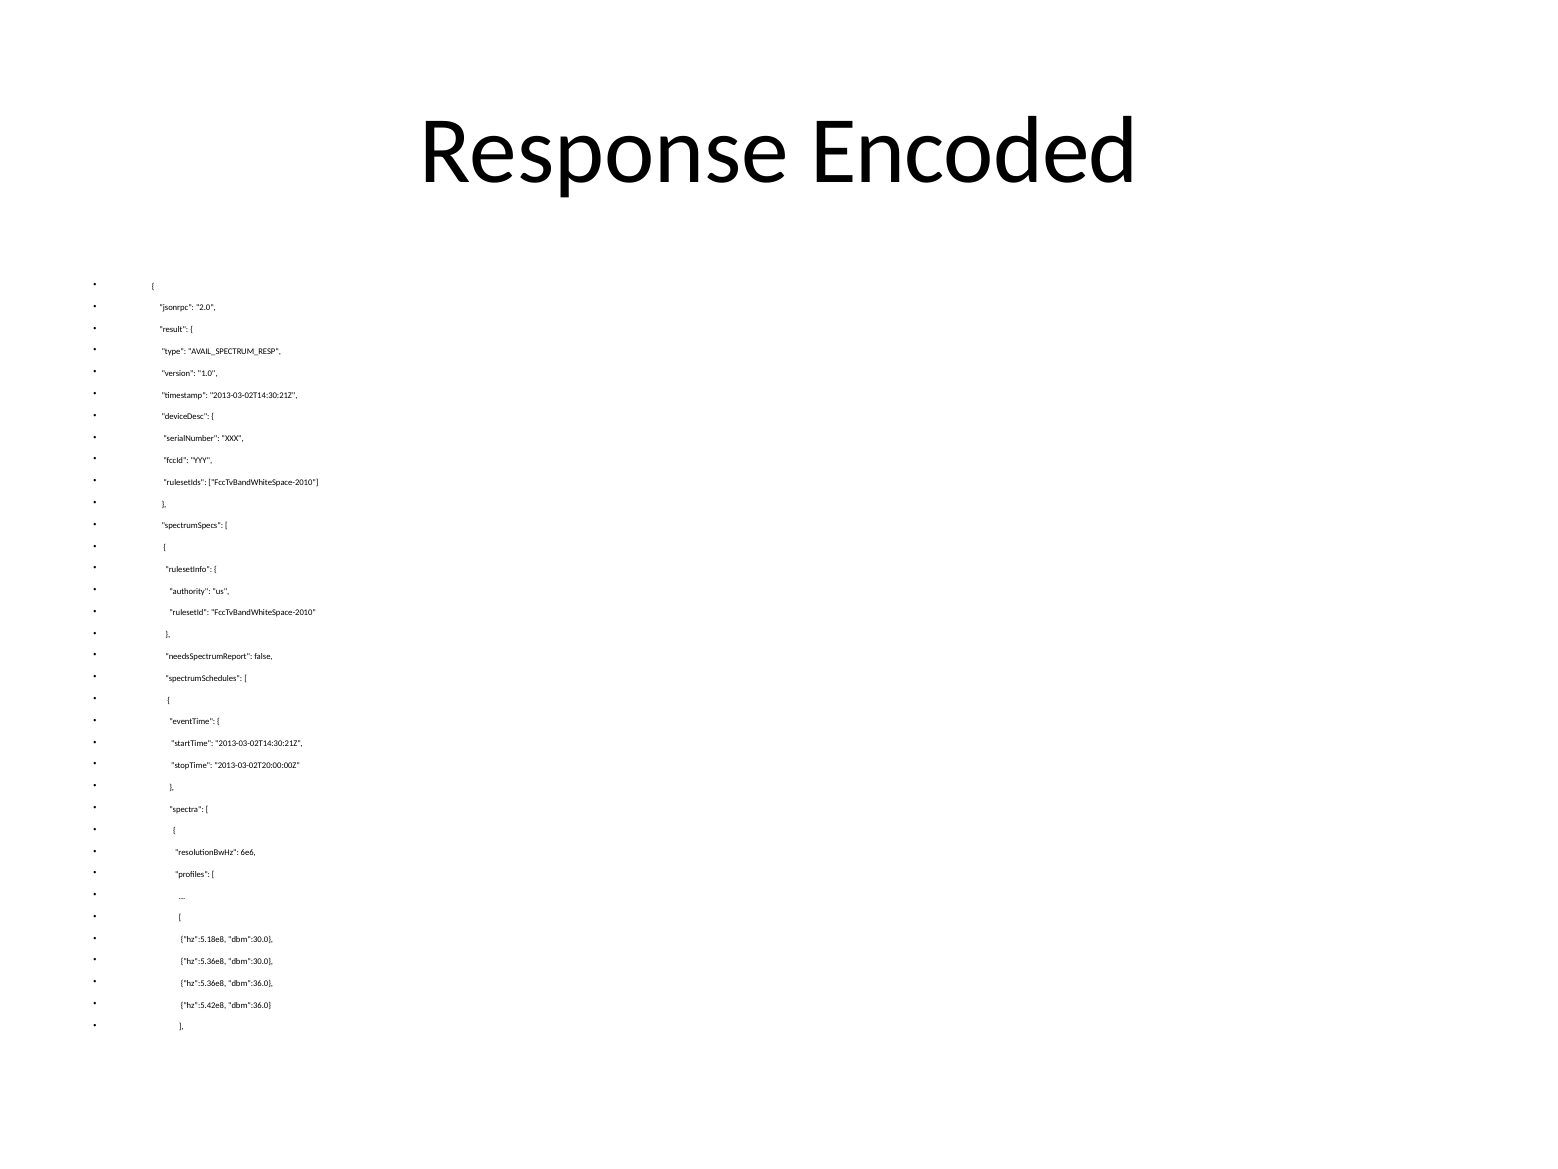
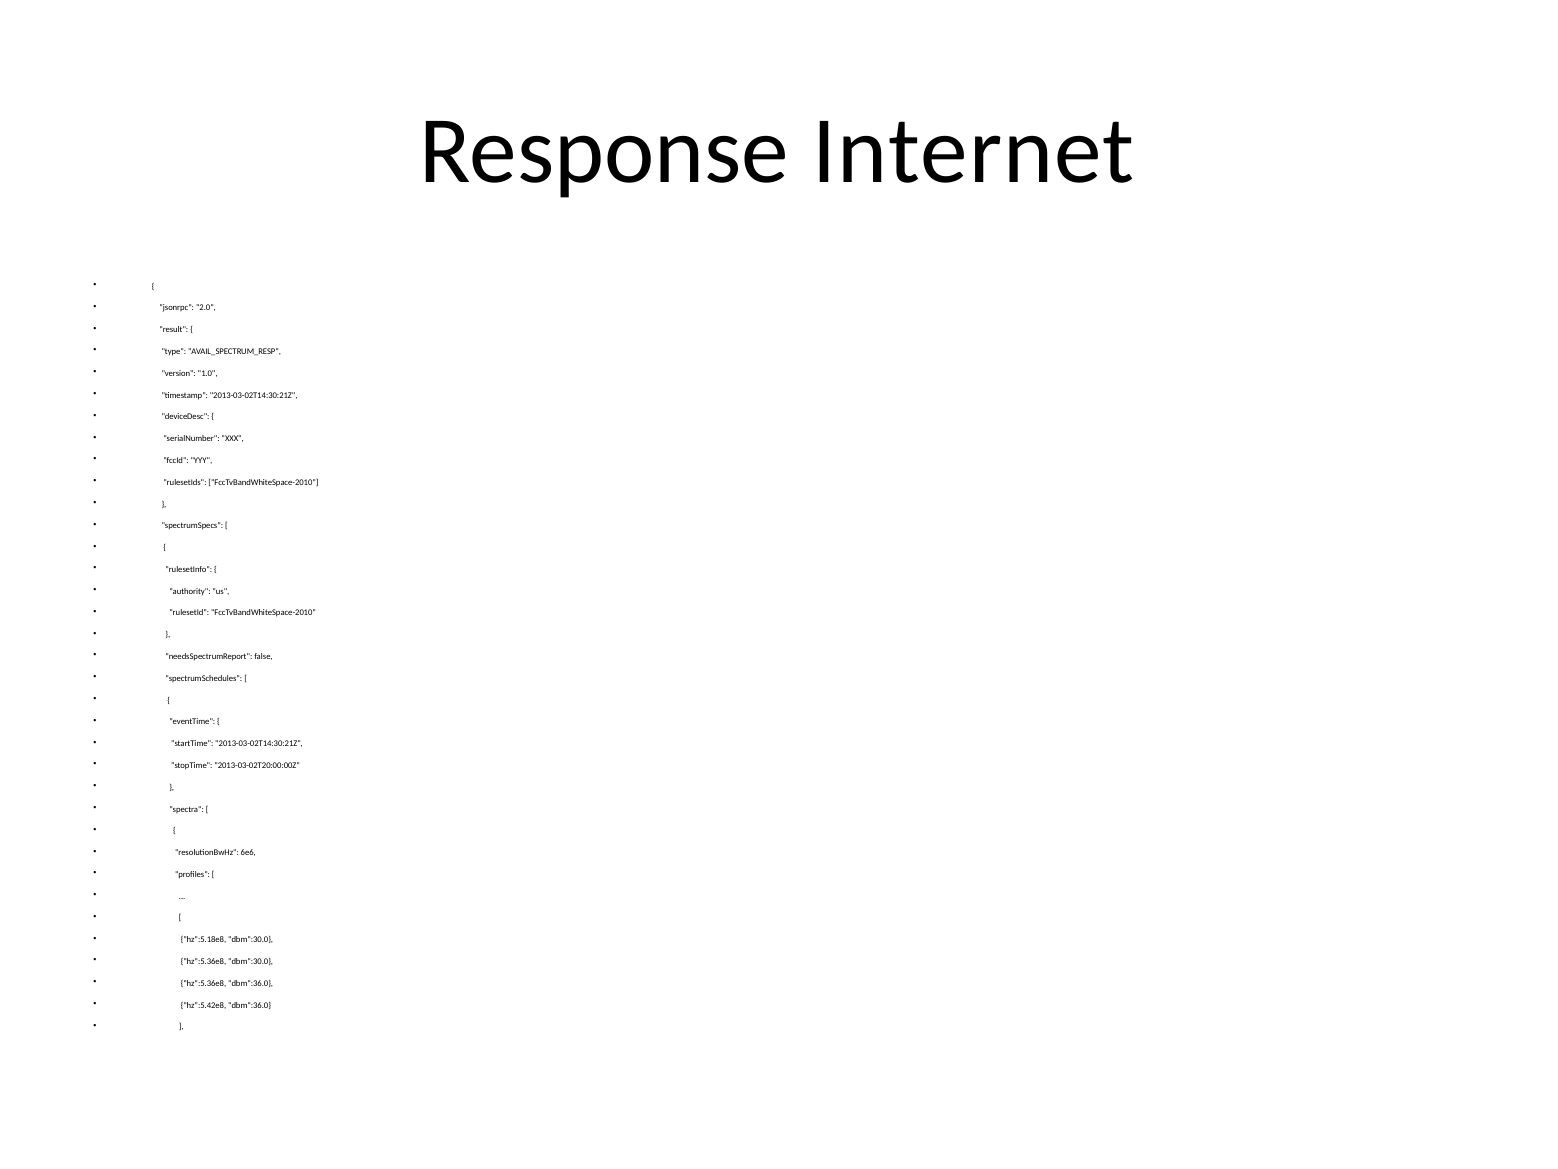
Encoded: Encoded -> Internet (973, 151)
